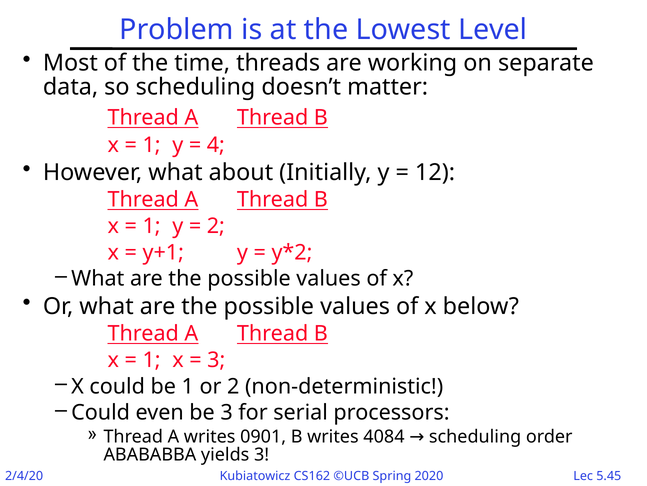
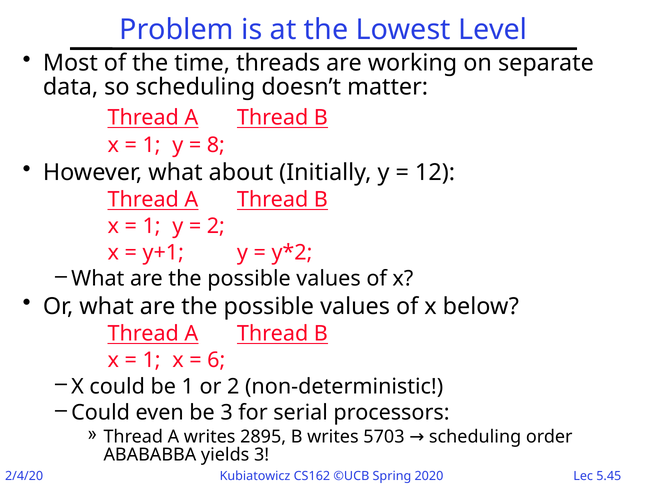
4: 4 -> 8 (216, 145)
3: 3 -> 6 (216, 360)
0901: 0901 -> 2895 (263, 436)
4084: 4084 -> 5703 (384, 436)
